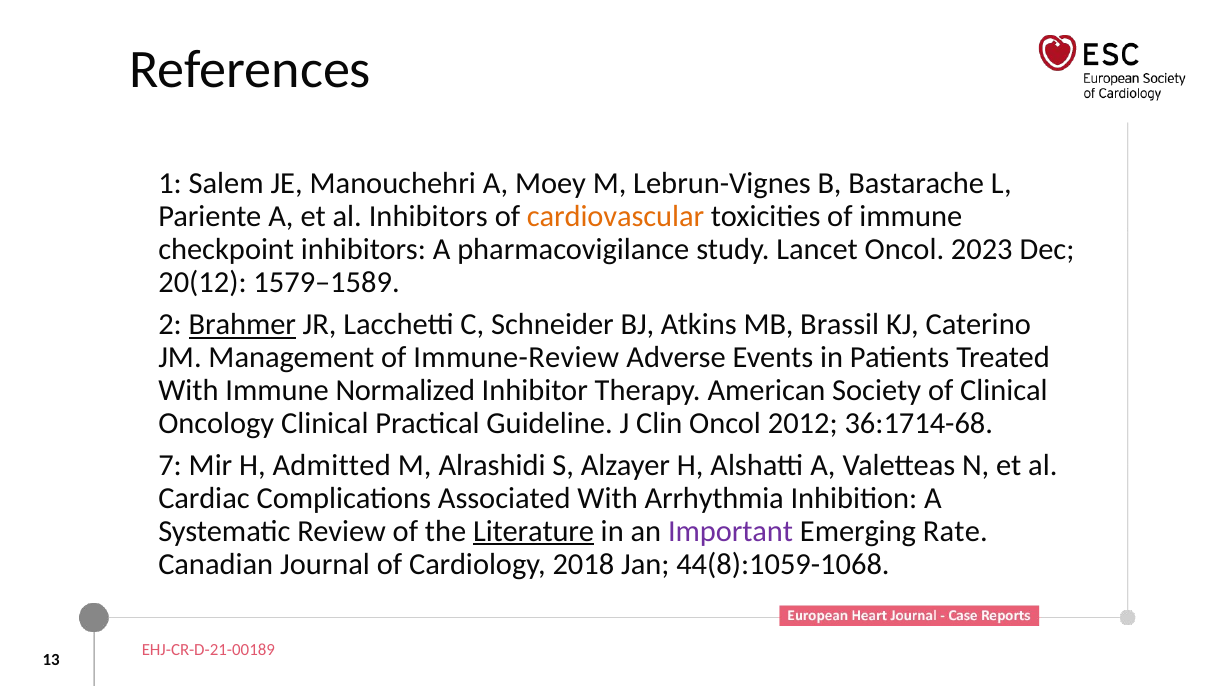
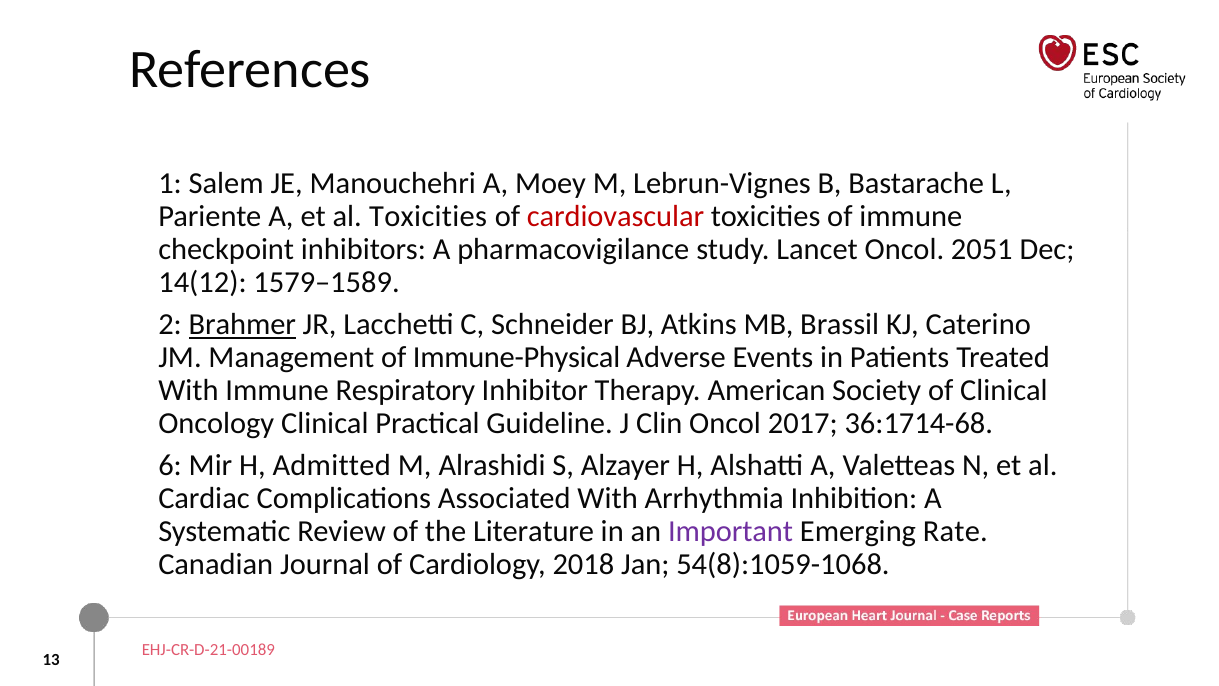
al Inhibitors: Inhibitors -> Toxicities (428, 217)
cardiovascular colour: orange -> red (615, 217)
2023: 2023 -> 2051 (982, 249)
20(12: 20(12 -> 14(12 (202, 282)
Immune-Review: Immune-Review -> Immune-Physical (517, 357)
Normalized: Normalized -> Respiratory (405, 390)
2012: 2012 -> 2017 (803, 423)
7: 7 -> 6 (170, 465)
Literature underline: present -> none (534, 531)
44(8):1059-1068: 44(8):1059-1068 -> 54(8):1059-1068 (783, 564)
